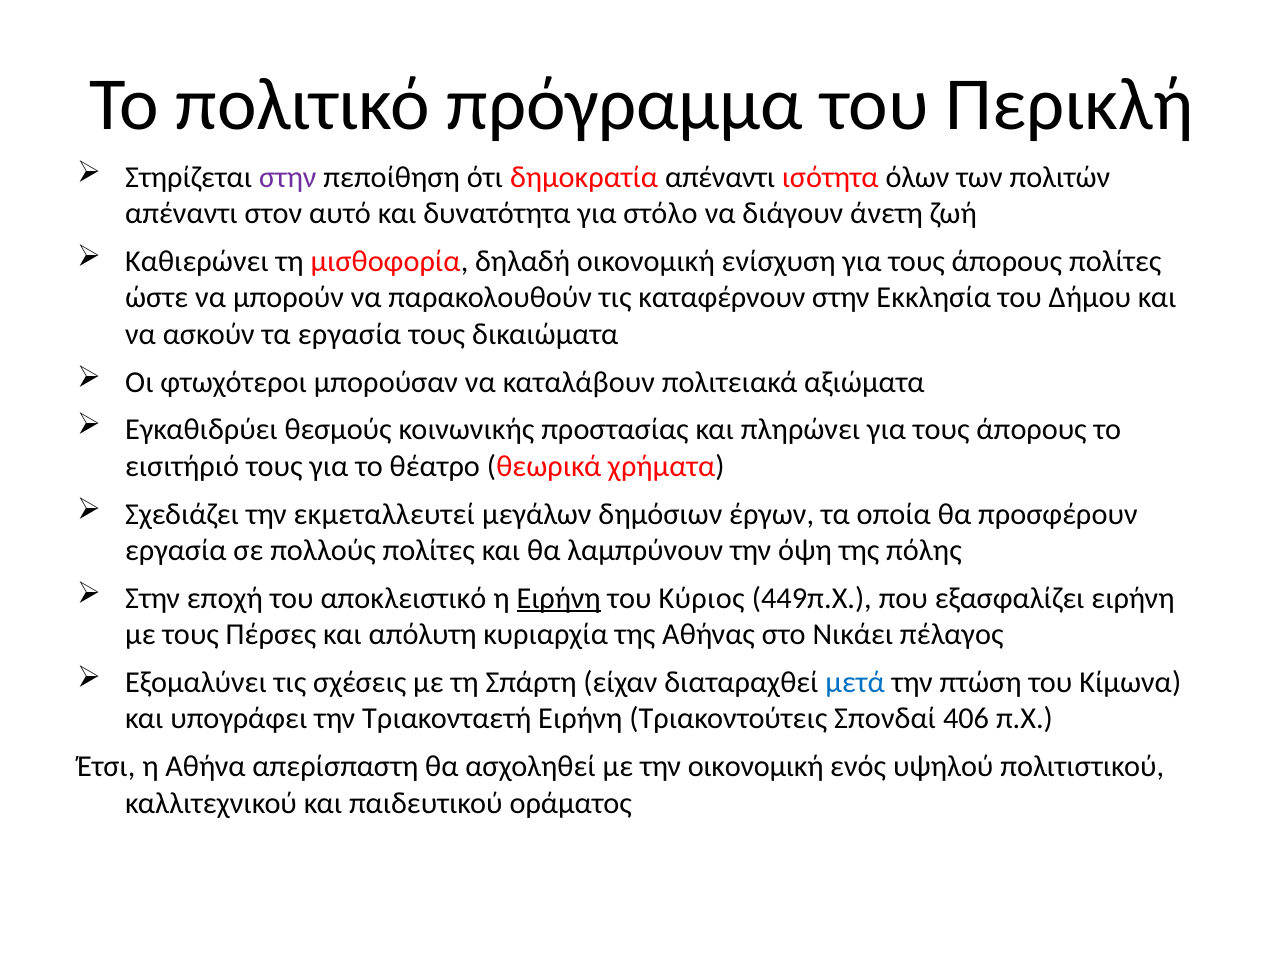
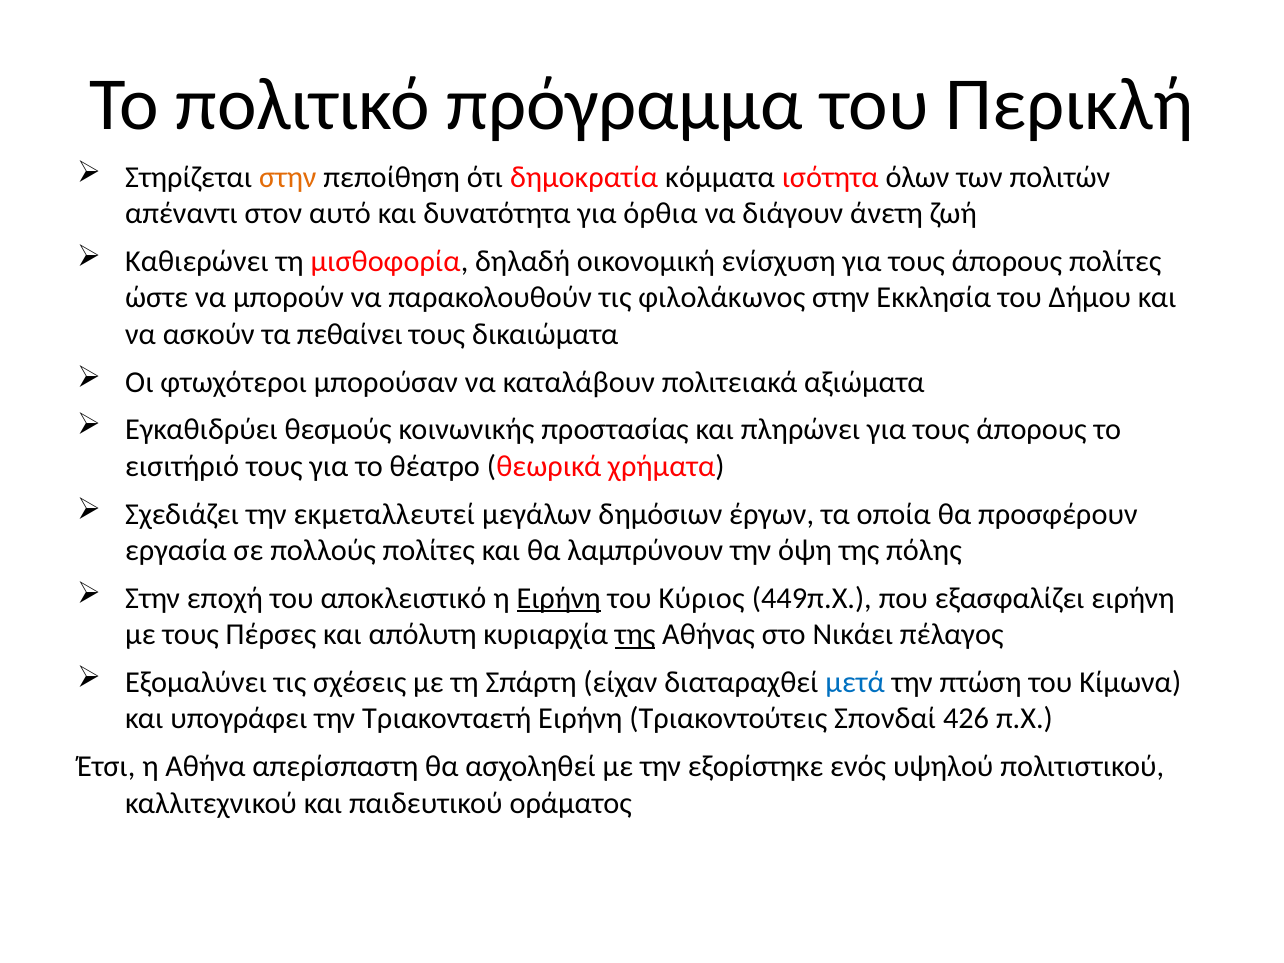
στην colour: purple -> orange (288, 177)
δημοκρατία απέναντι: απέναντι -> κόμματα (720, 177)
στόλο: στόλο -> όρθια (660, 214)
καταφέρνουν: καταφέρνουν -> φιλολάκωνος (722, 298)
τα εργασία: εργασία -> πεθαίνει (350, 334)
της underline: none -> present (635, 635)
406: 406 -> 426 (966, 719)
την οικονομική: οικονομική -> εξορίστηκε (756, 767)
